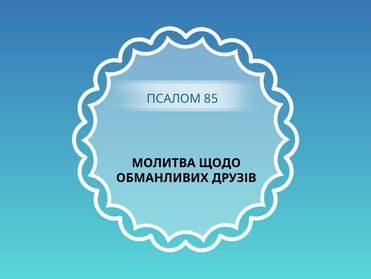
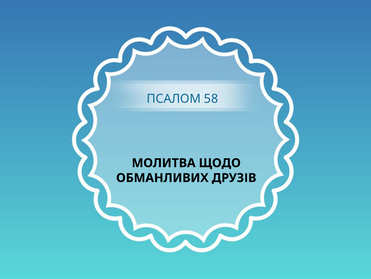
85: 85 -> 58 (211, 99)
